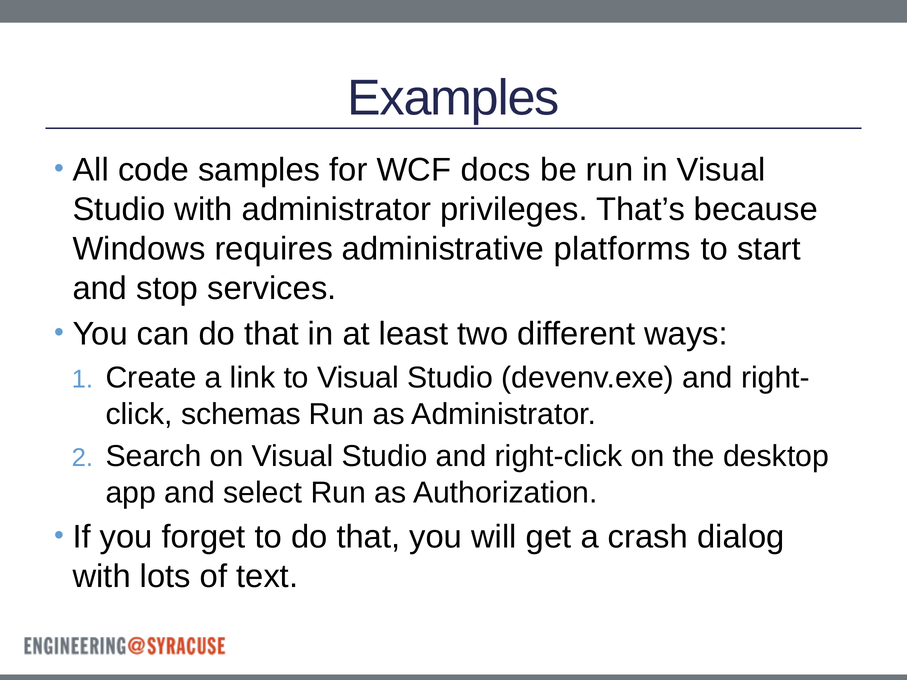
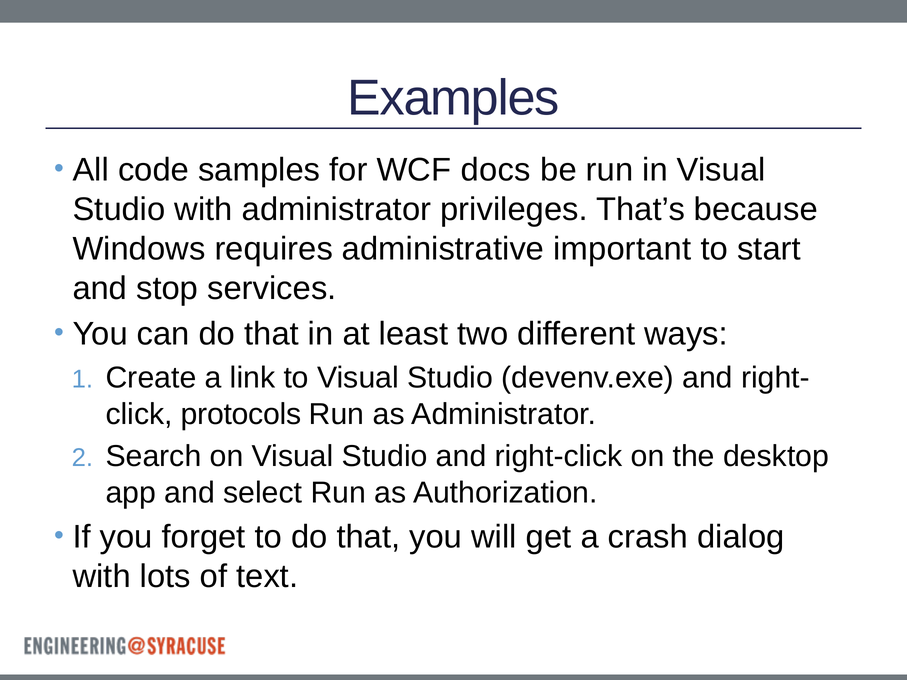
platforms: platforms -> important (622, 249)
schemas: schemas -> protocols (241, 414)
